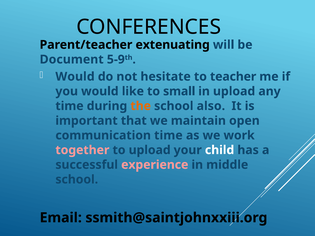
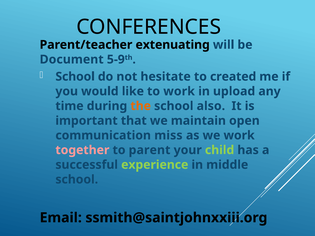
Would: Would -> School (75, 77)
teacher: teacher -> created (233, 77)
to small: small -> work (179, 91)
communication time: time -> miss (168, 135)
to upload: upload -> parent (150, 150)
child colour: white -> light green (220, 150)
experience colour: pink -> light green (155, 165)
